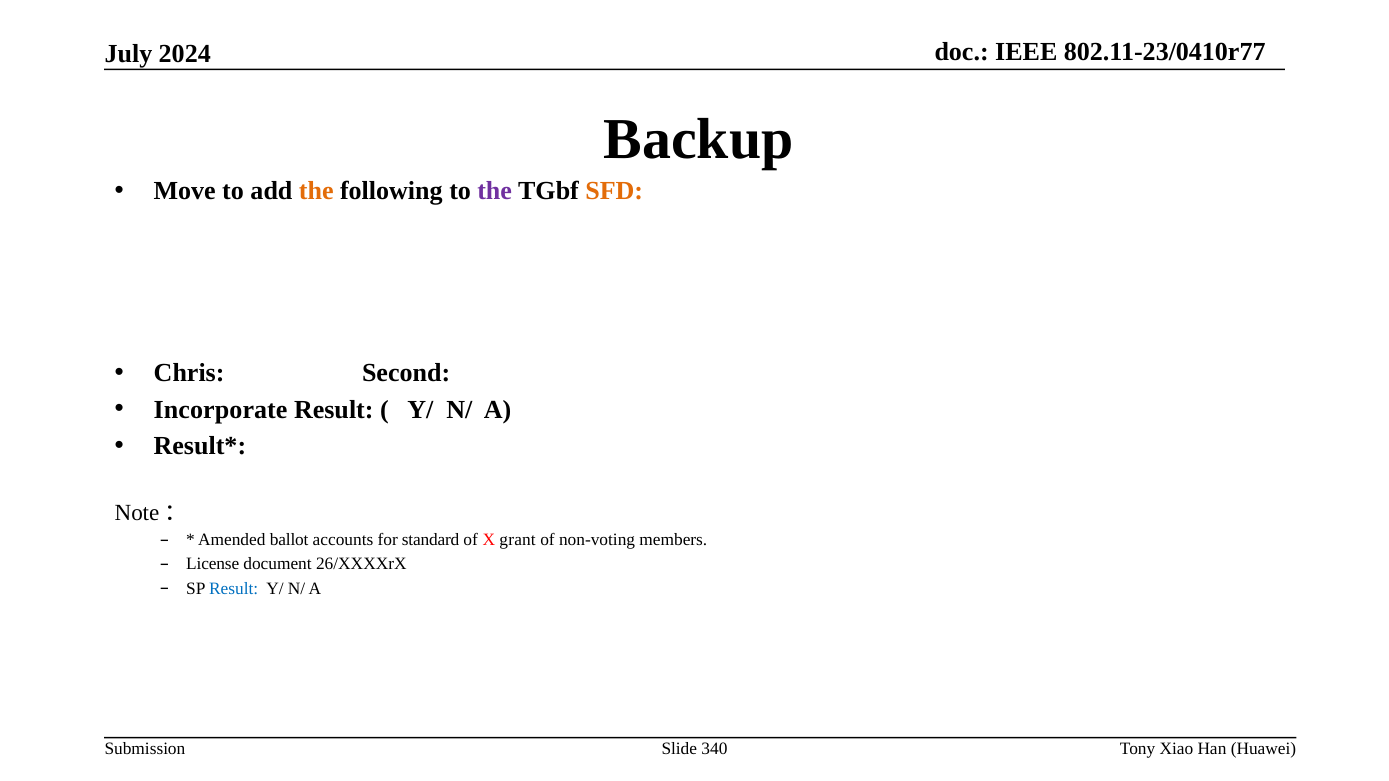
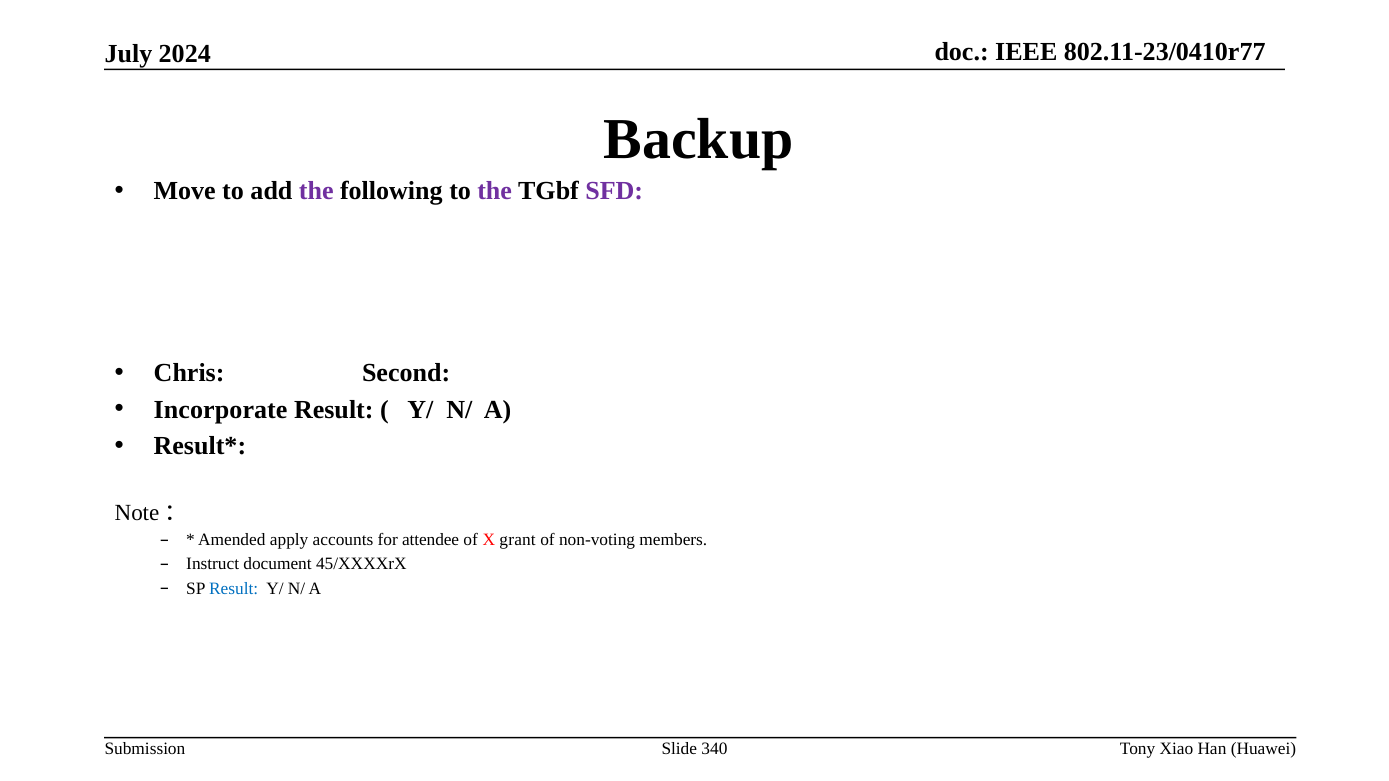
the colour: orange -> purple (316, 191)
SFD colour: orange -> purple (614, 191)
ballot: ballot -> apply (289, 540)
standard: standard -> attendee (431, 540)
License: License -> Instruct (213, 564)
26/XXXXrX: 26/XXXXrX -> 45/XXXXrX (361, 564)
